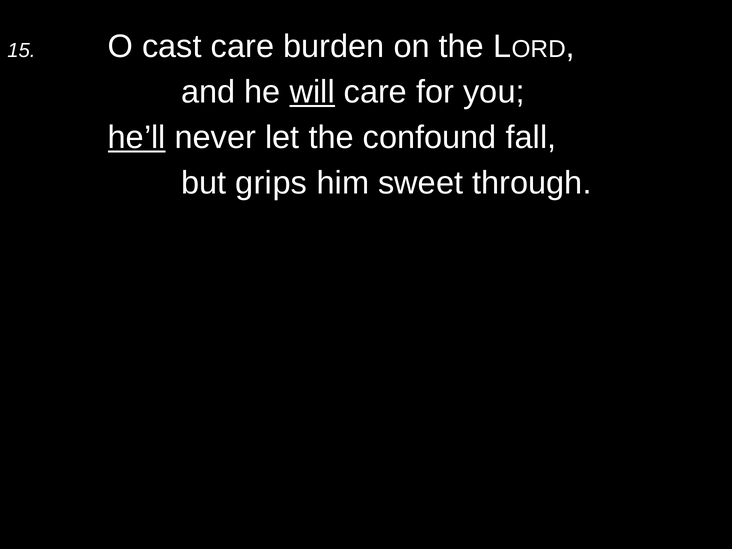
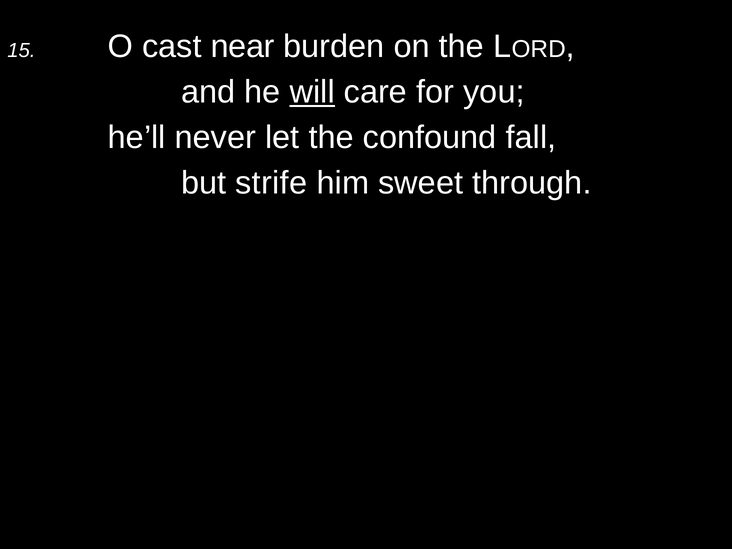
cast care: care -> near (243, 46)
he’ll underline: present -> none (137, 137)
grips: grips -> strife (271, 183)
